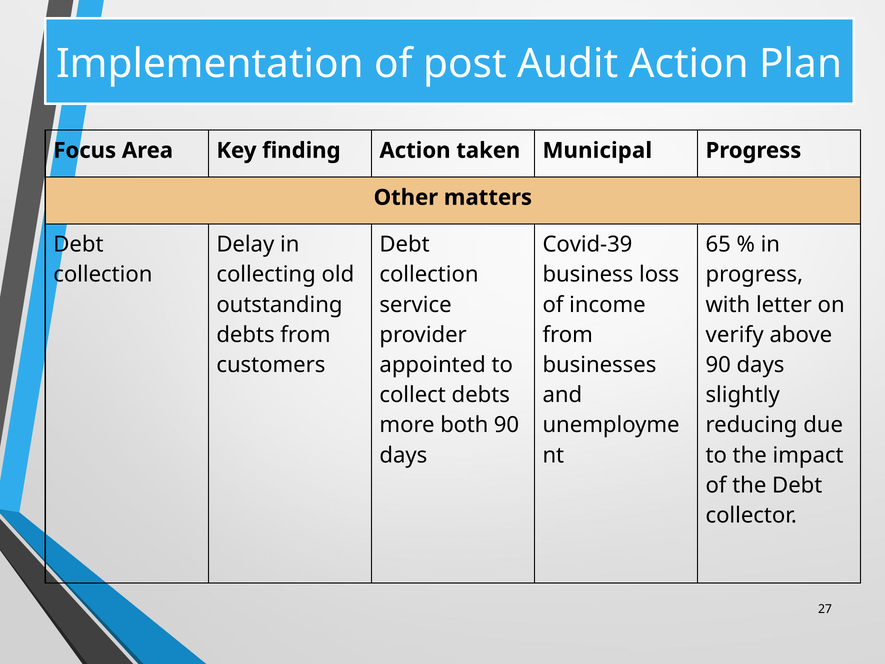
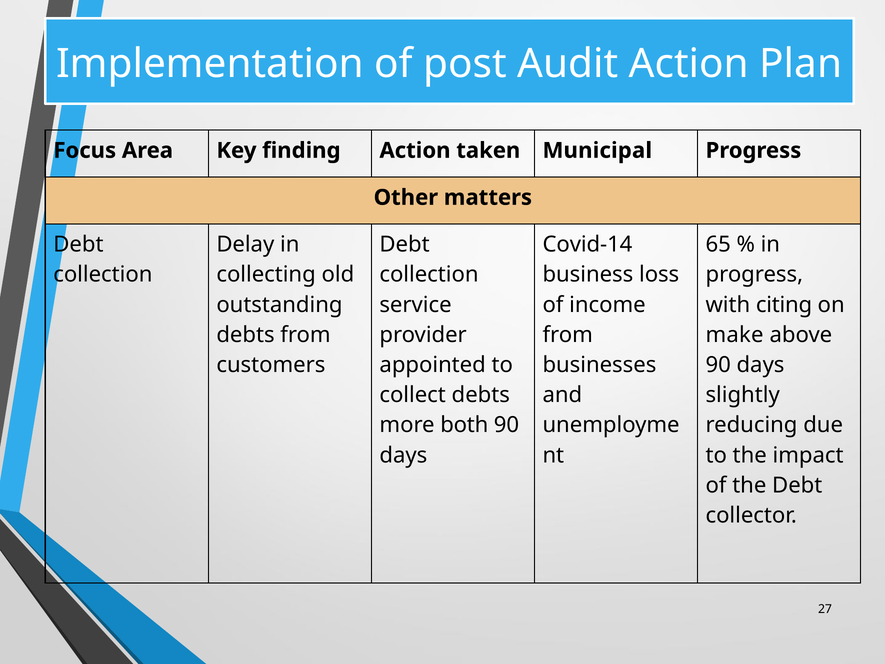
Covid-39: Covid-39 -> Covid-14 (587, 244)
letter: letter -> citing (784, 305)
verify: verify -> make (735, 335)
